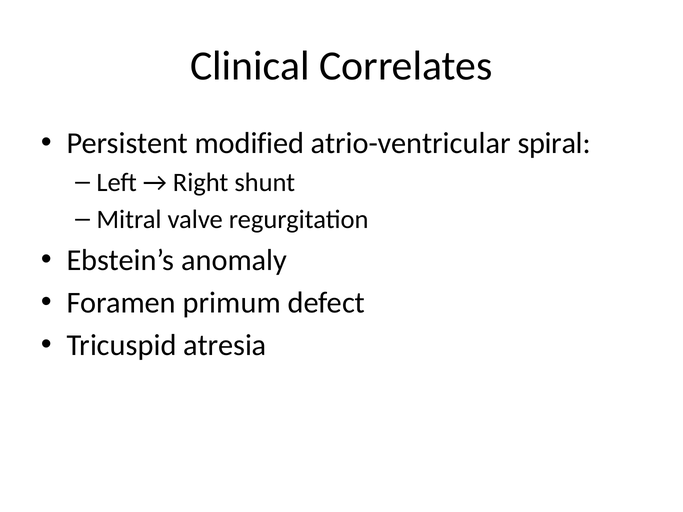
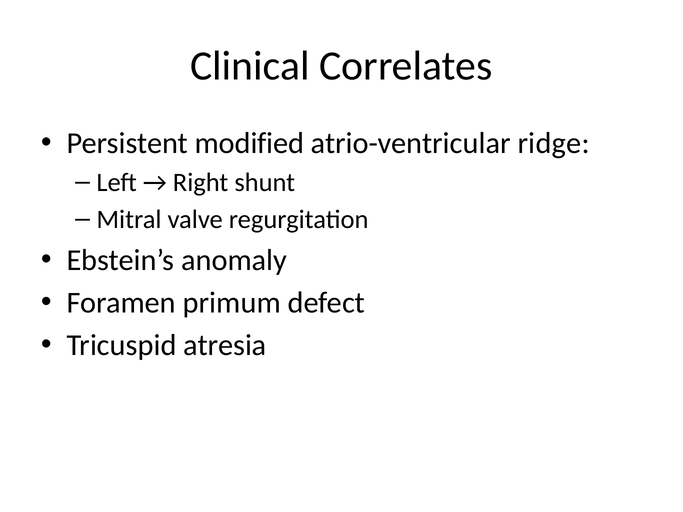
spiral: spiral -> ridge (554, 143)
